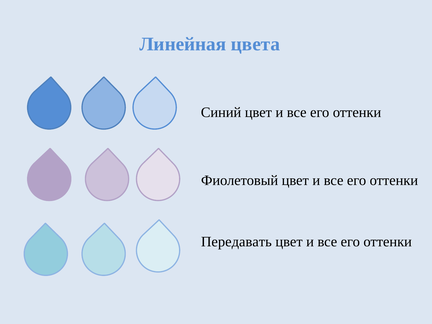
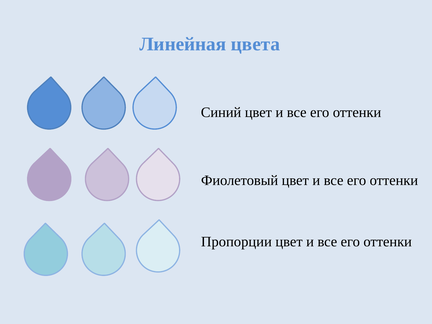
Передавать: Передавать -> Пропорции (236, 242)
